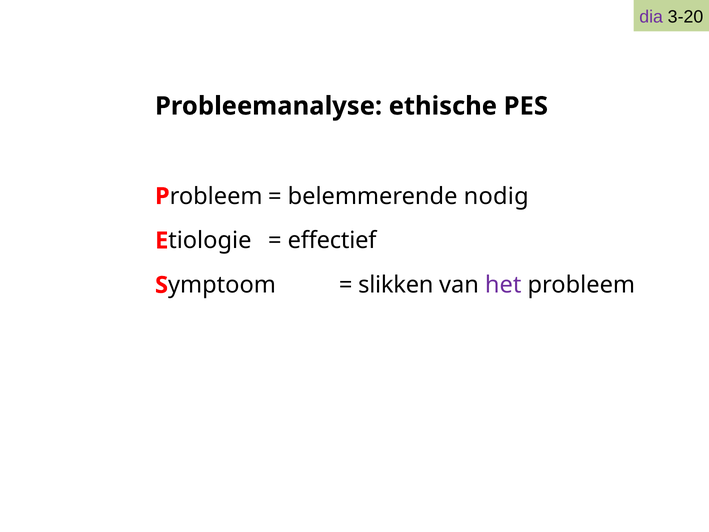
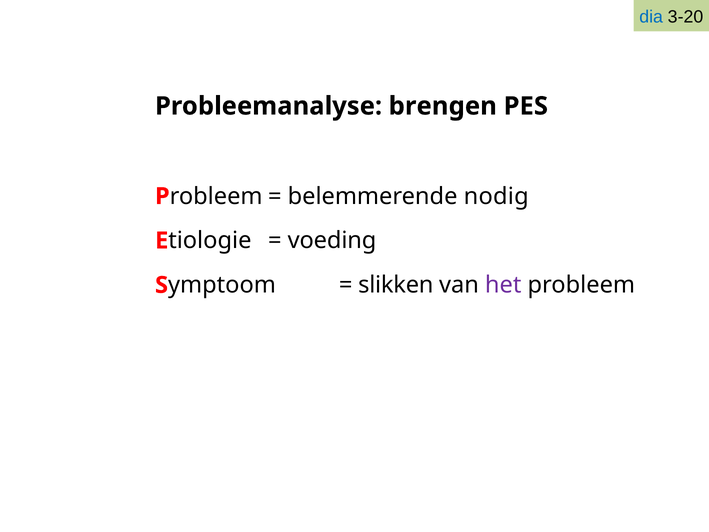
dia colour: purple -> blue (651, 17)
ethische: ethische -> brengen (443, 106)
effectief: effectief -> voeding (332, 241)
